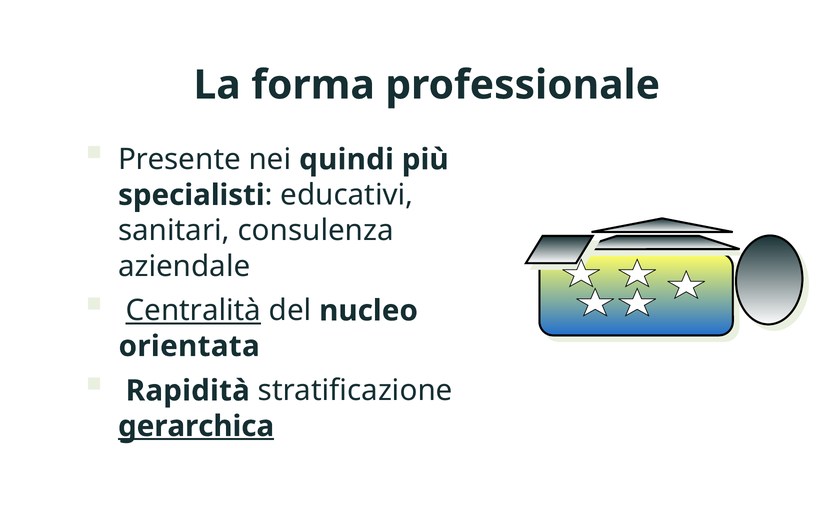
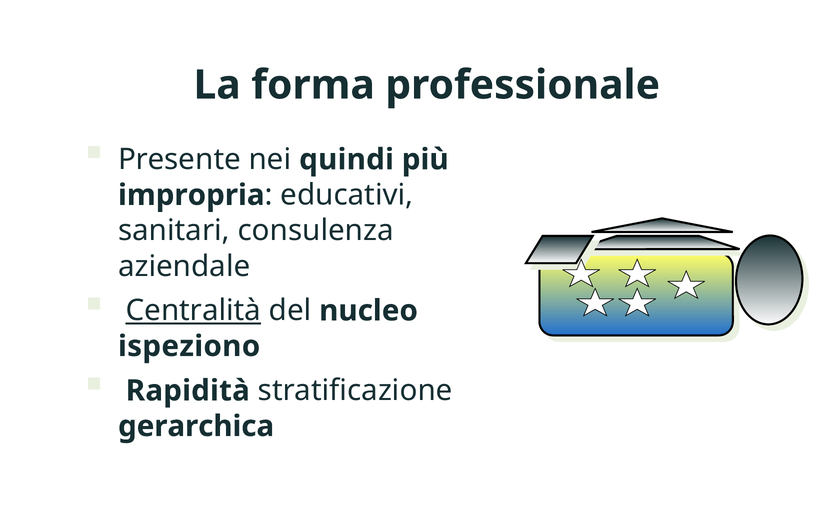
specialisti: specialisti -> impropria (191, 195)
orientata: orientata -> ispeziono (189, 346)
gerarchica underline: present -> none (196, 426)
